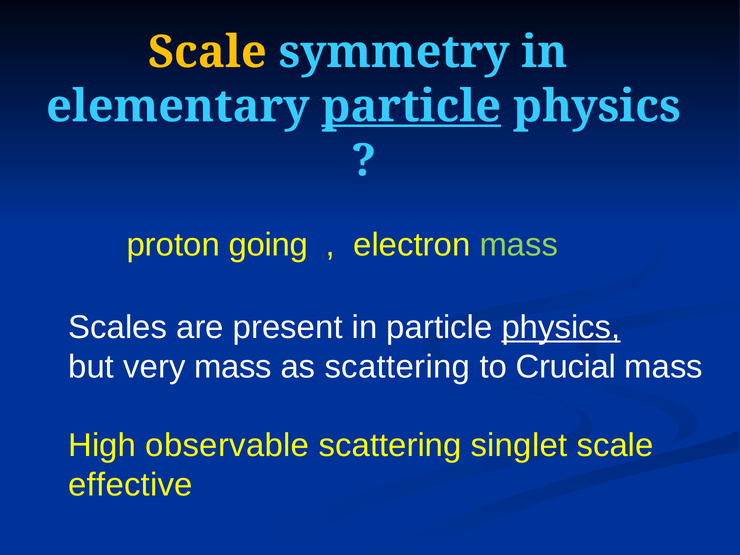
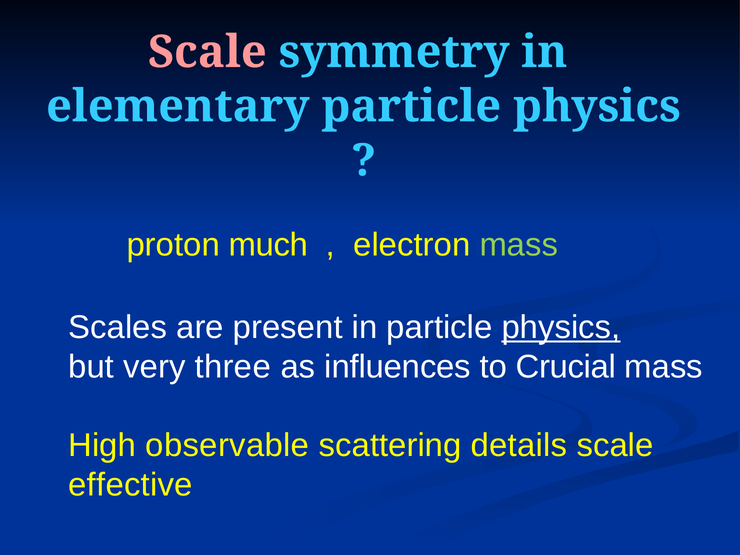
Scale colour: yellow -> pink (207, 52)
particle underline: present -> none (411, 106)
going: going -> much (269, 245)
very mass: mass -> three (233, 367)
as scattering: scattering -> influences (398, 367)
singlet: singlet -> details (519, 446)
